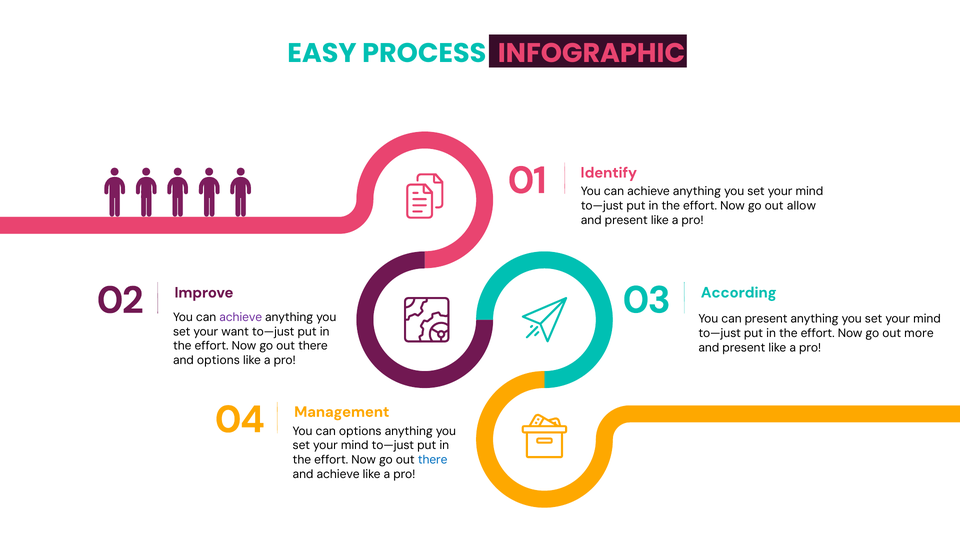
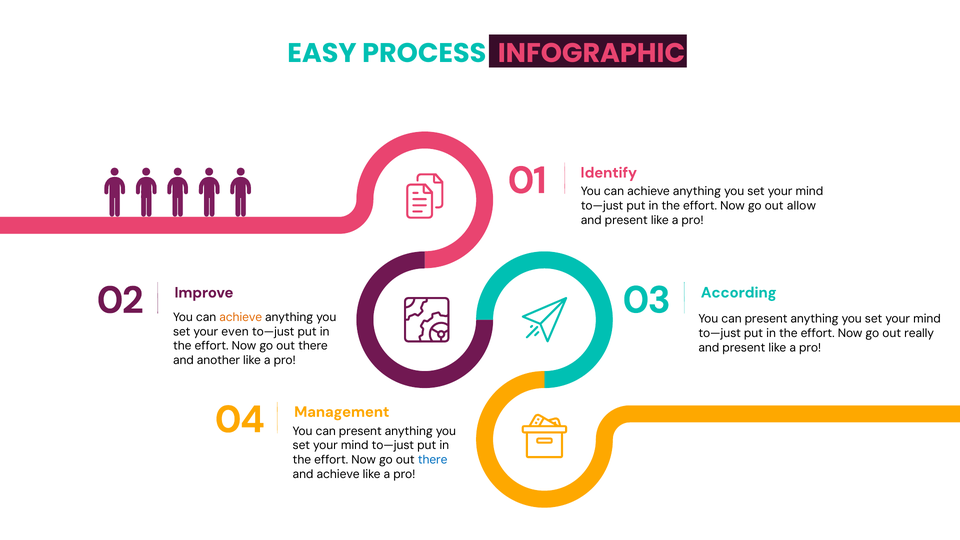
achieve colour: purple -> orange (241, 317)
want: want -> even (235, 332)
more: more -> really (919, 334)
and options: options -> another (218, 360)
options: options -> present (360, 431)
